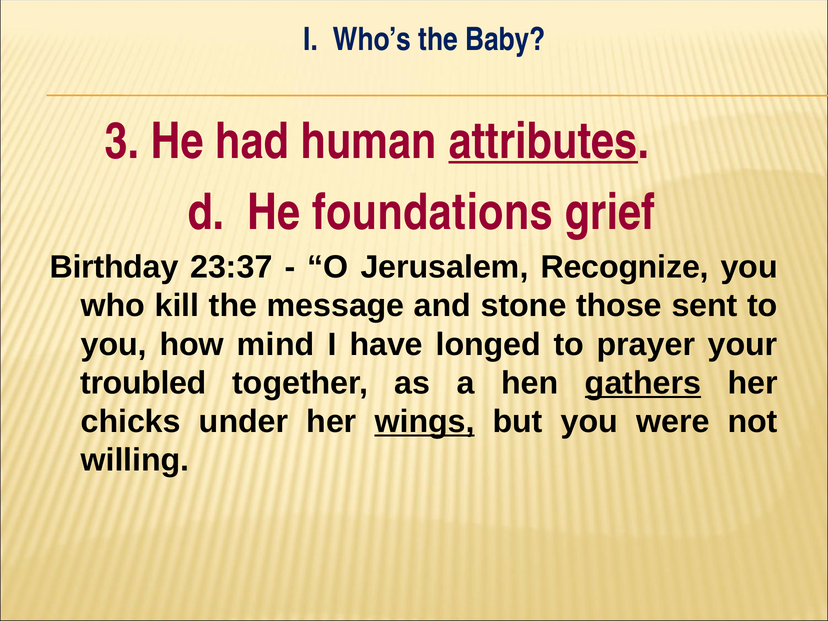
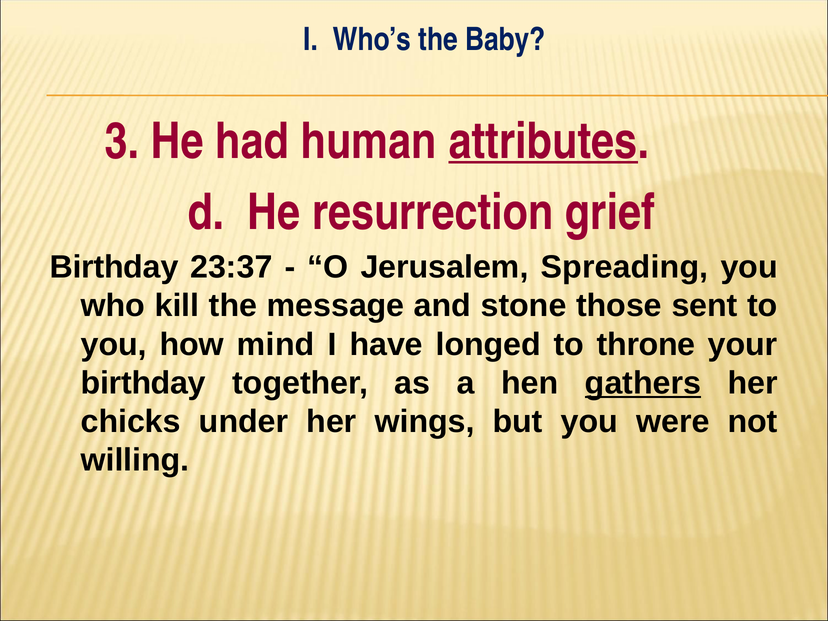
foundations: foundations -> resurrection (433, 213)
Recognize: Recognize -> Spreading (624, 267)
prayer: prayer -> throne (646, 344)
troubled: troubled -> birthday (143, 383)
wings underline: present -> none (425, 422)
